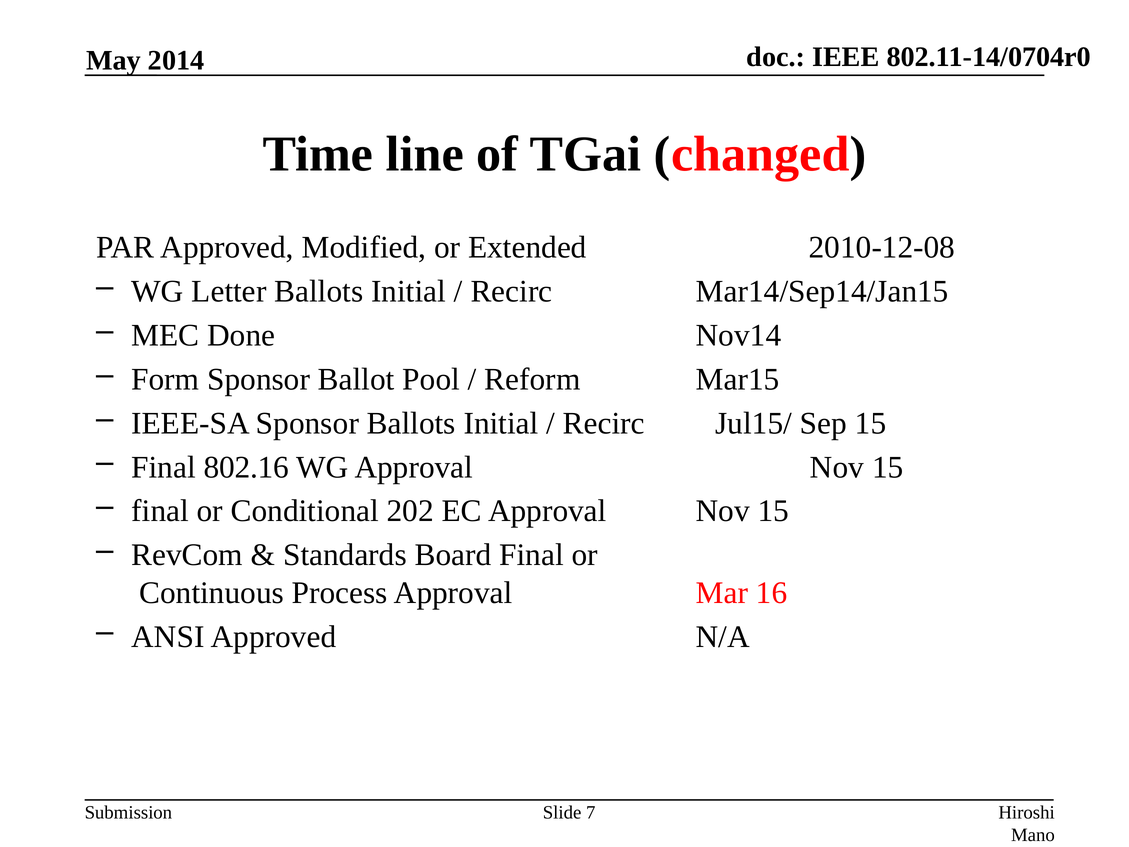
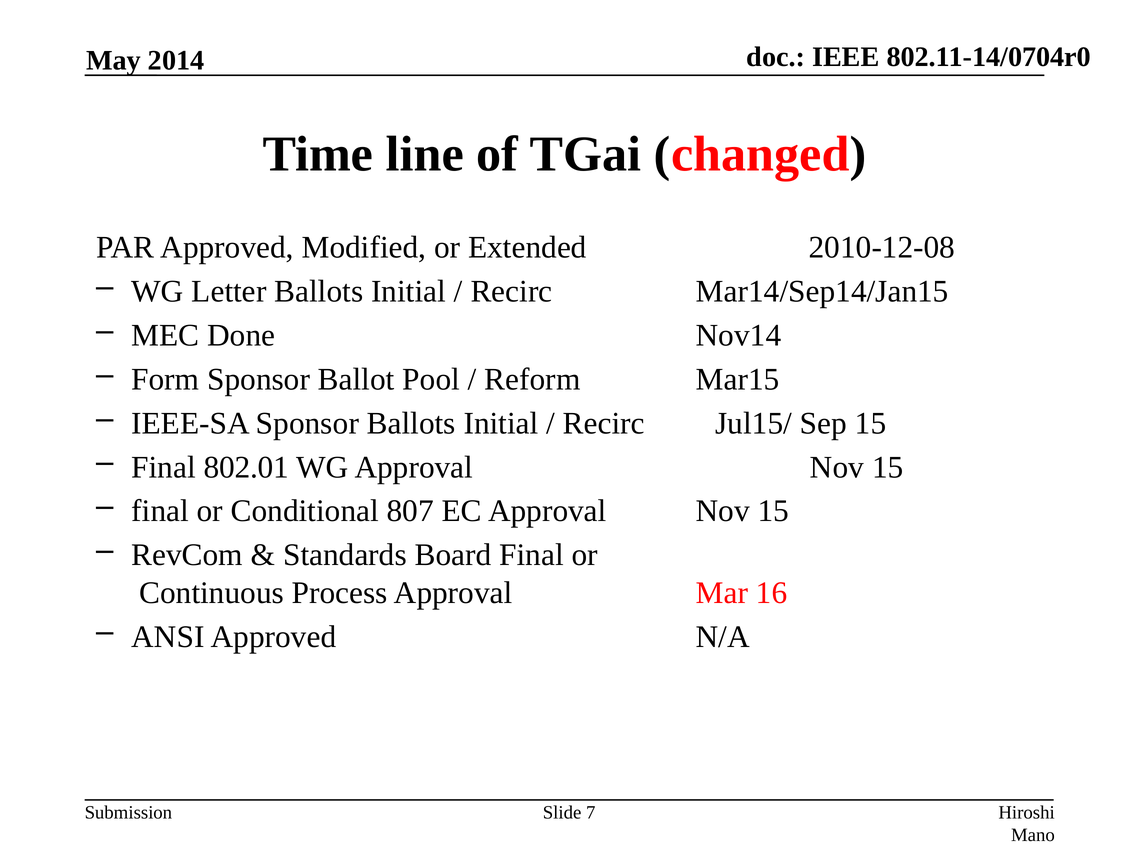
802.16: 802.16 -> 802.01 (246, 467)
202: 202 -> 807 (410, 511)
